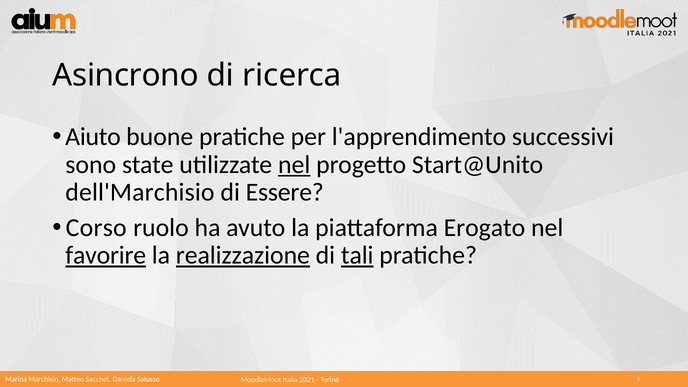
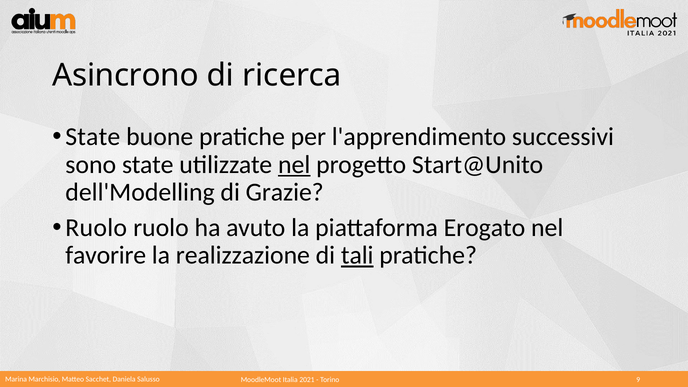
Aiuto: Aiuto -> State (93, 137)
dell'Marchisio: dell'Marchisio -> dell'Modelling (140, 192)
Essere: Essere -> Grazie (285, 192)
Corso: Corso -> Ruolo (96, 228)
favorire underline: present -> none (106, 255)
realizzazione underline: present -> none (243, 255)
